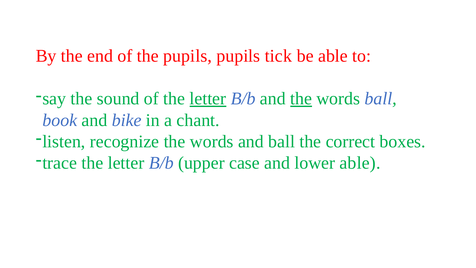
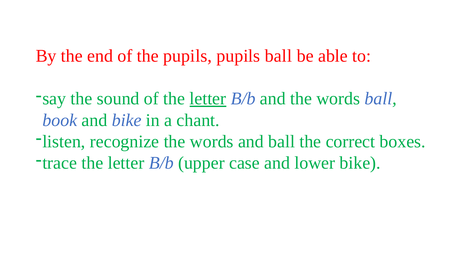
pupils tick: tick -> ball (278, 56)
the underline: present -> none (301, 99)
lower able: able -> bike (360, 163)
